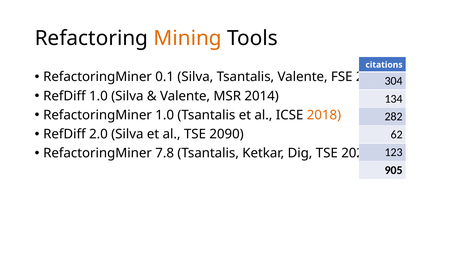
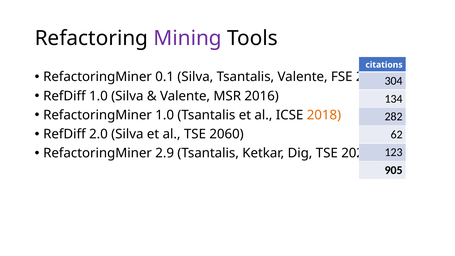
Mining colour: orange -> purple (188, 38)
MSR 2014: 2014 -> 2016 (262, 96)
2090: 2090 -> 2060 (227, 134)
7.8: 7.8 -> 2.9 (165, 153)
